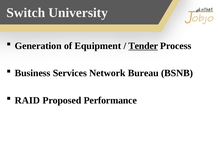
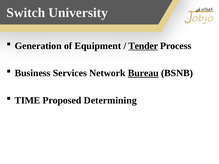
Bureau underline: none -> present (143, 73)
RAID: RAID -> TIME (27, 101)
Performance: Performance -> Determining (110, 101)
